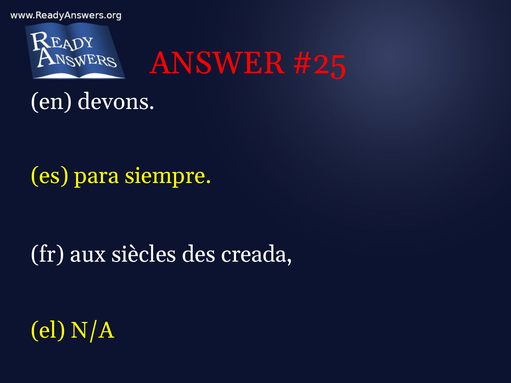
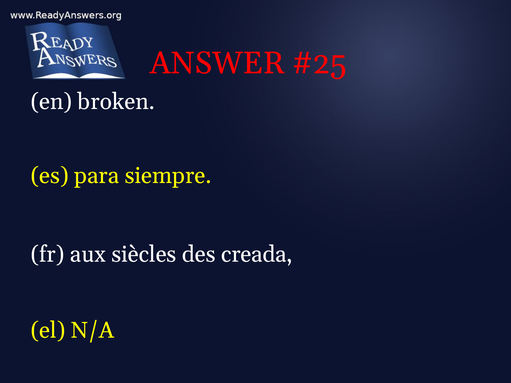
devons: devons -> broken (116, 102)
